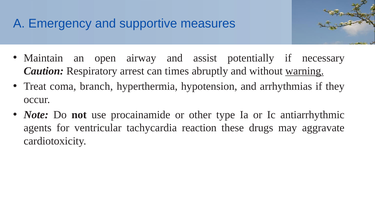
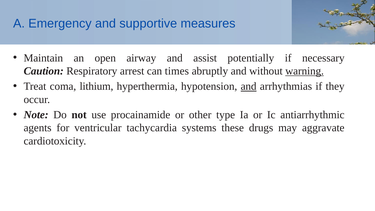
branch: branch -> lithium (96, 86)
and underline: none -> present (249, 86)
reaction: reaction -> systems (199, 128)
